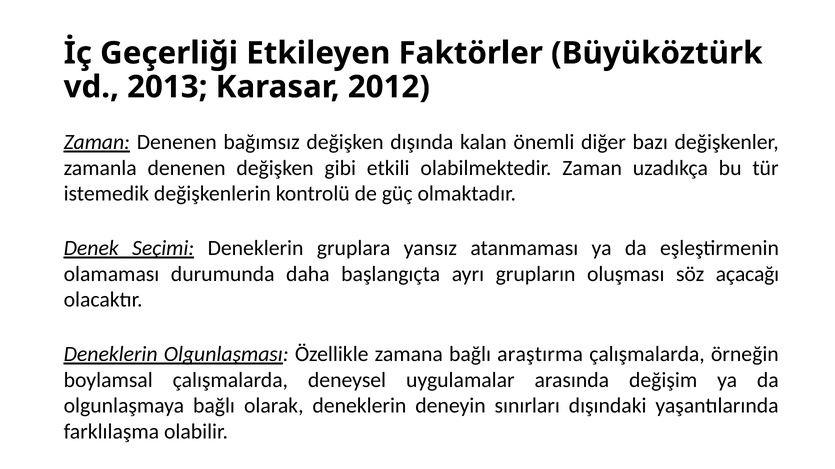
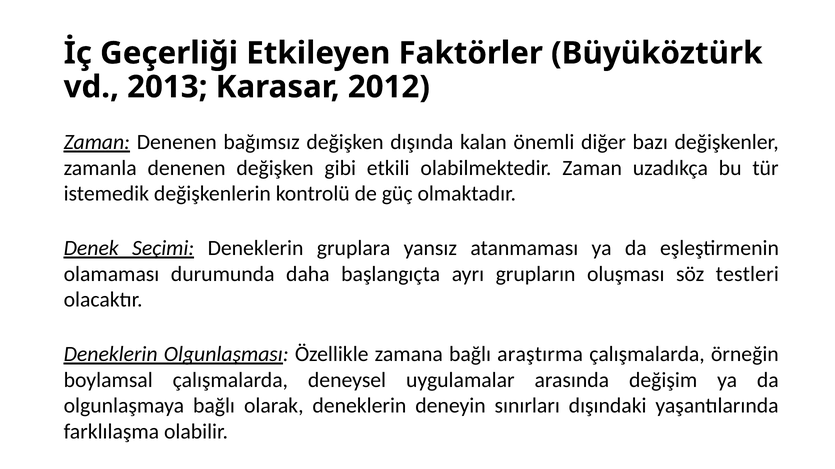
açacağı: açacağı -> testleri (747, 274)
